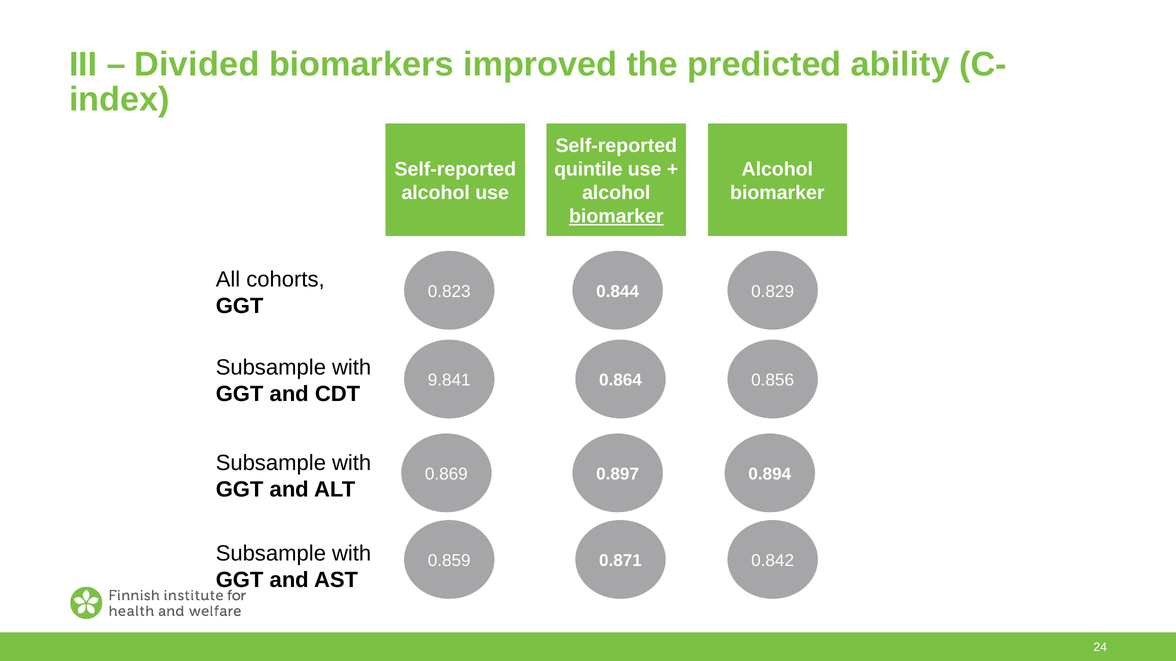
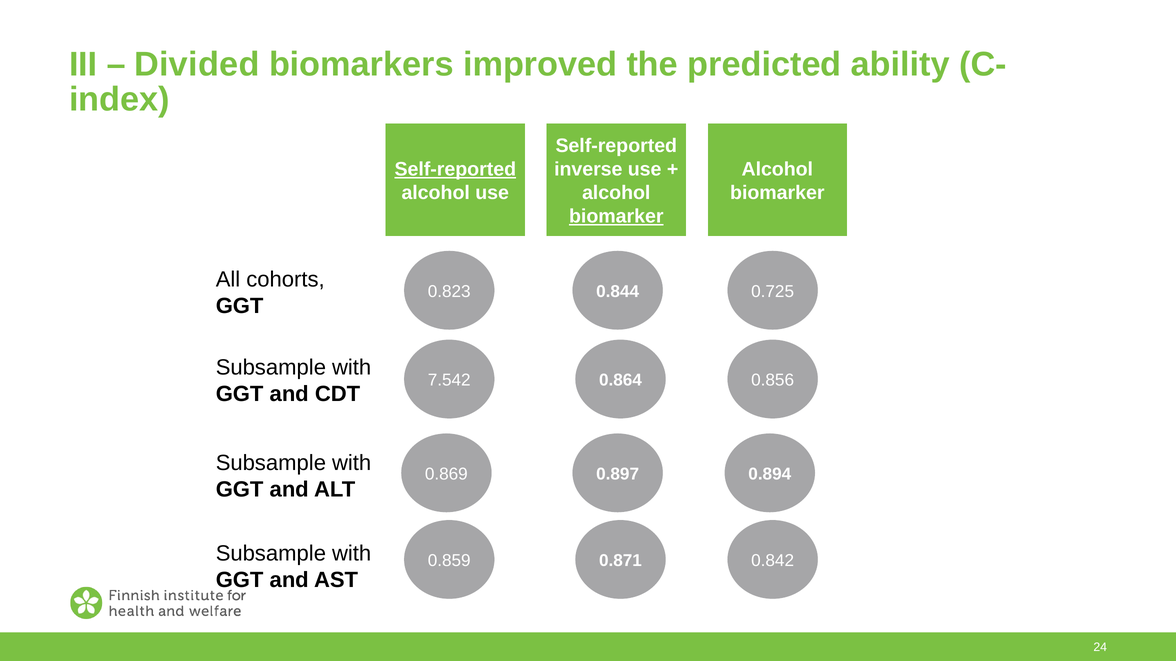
Self-reported underline: none -> present (455, 169)
quintile: quintile -> inverse (588, 169)
0.829: 0.829 -> 0.725 (773, 292)
9.841: 9.841 -> 7.542 (449, 381)
